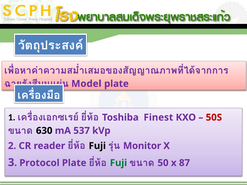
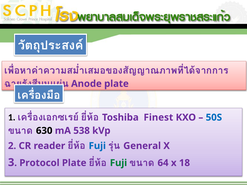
Model: Model -> Anode (86, 84)
50S colour: red -> blue (214, 118)
537: 537 -> 538 (82, 131)
Fuji colour: black -> blue (97, 146)
Monitor: Monitor -> General (142, 146)
50: 50 -> 64 (163, 163)
87: 87 -> 18 (184, 163)
